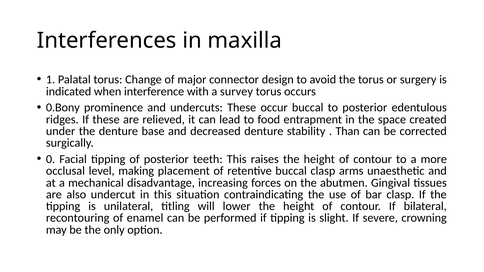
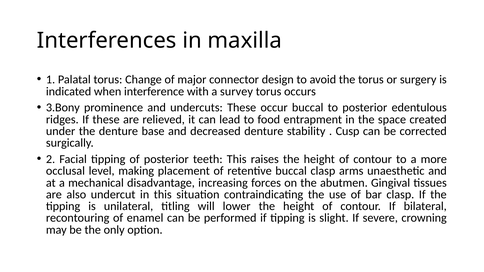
0.Bony: 0.Bony -> 3.Bony (63, 108)
Than: Than -> Cusp (348, 131)
0: 0 -> 2 (51, 159)
